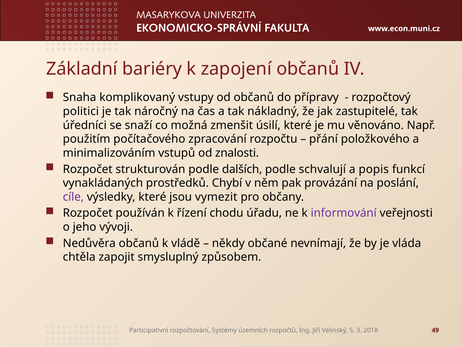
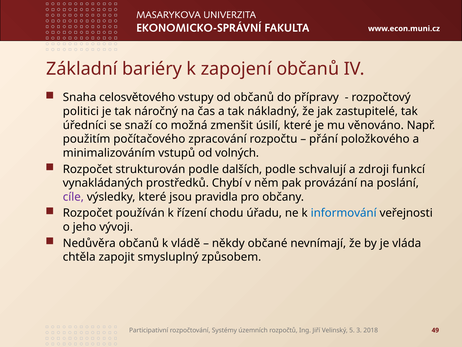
komplikovaný: komplikovaný -> celosvětového (137, 97)
znalosti: znalosti -> volných (237, 153)
popis: popis -> zdroji (374, 169)
vymezit: vymezit -> pravidla (216, 197)
informování colour: purple -> blue (344, 213)
